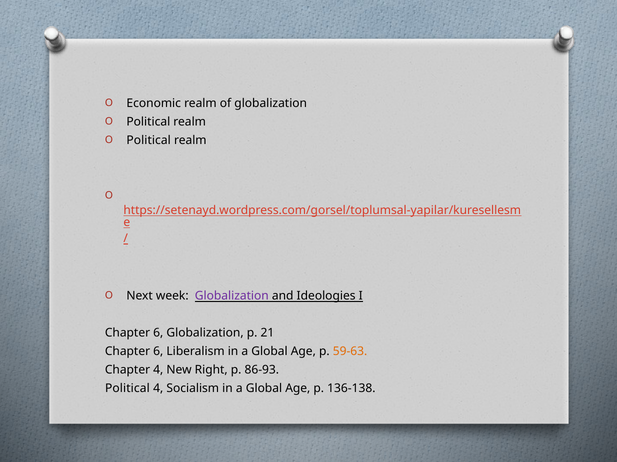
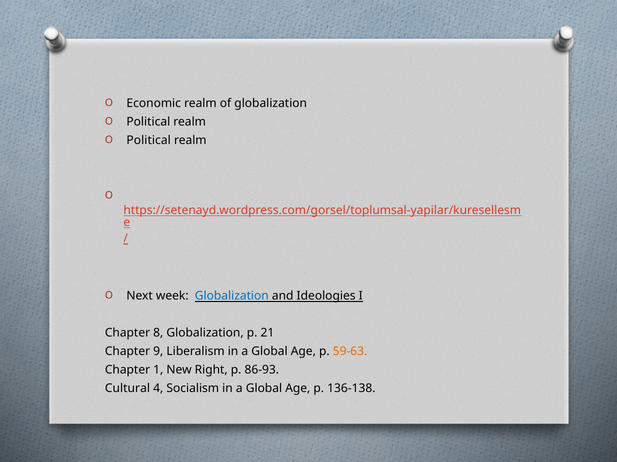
Globalization colour: purple -> blue (232, 296)
6: 6 -> 8 (158, 333)
6: 6 -> 9 (158, 352)
Chapter 4: 4 -> 1 (158, 370)
Political: Political -> Cultural (127, 389)
